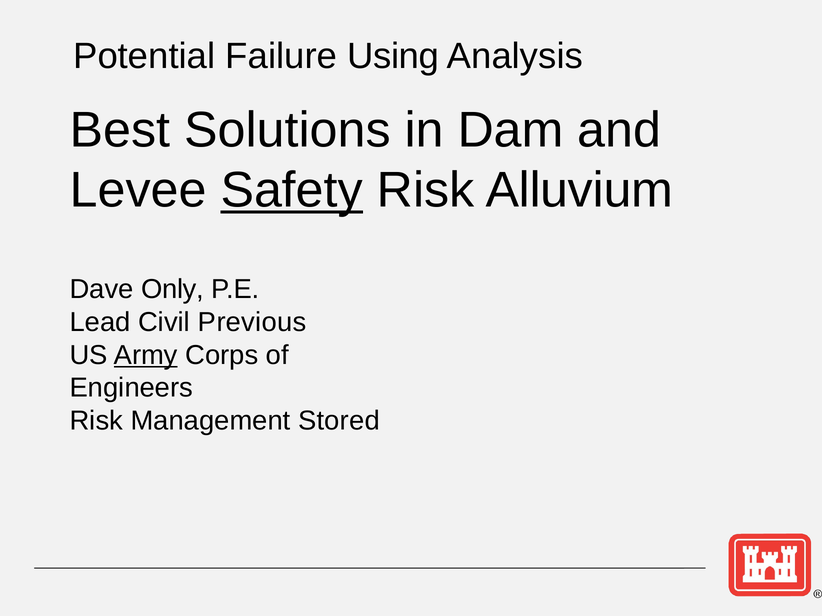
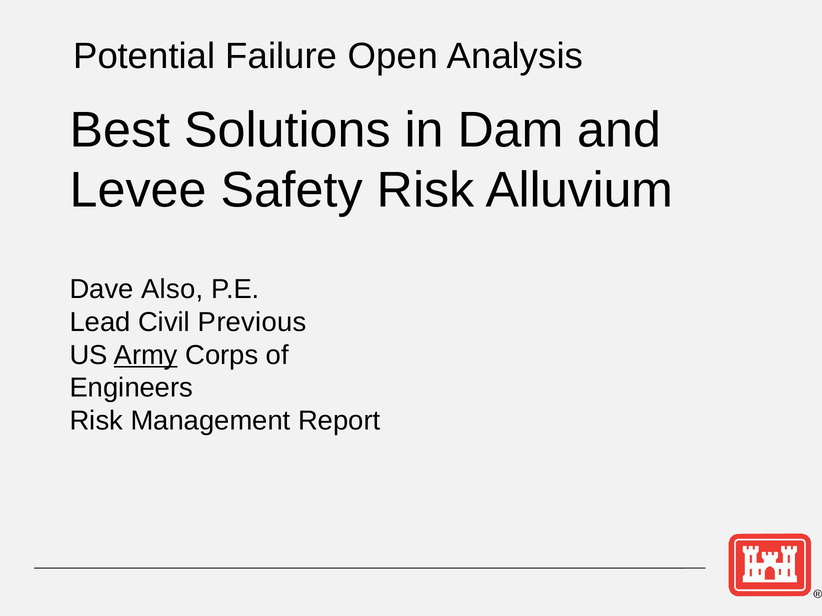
Using: Using -> Open (393, 56)
Safety underline: present -> none (292, 190)
Only: Only -> Also (172, 290)
Stored: Stored -> Report (339, 421)
